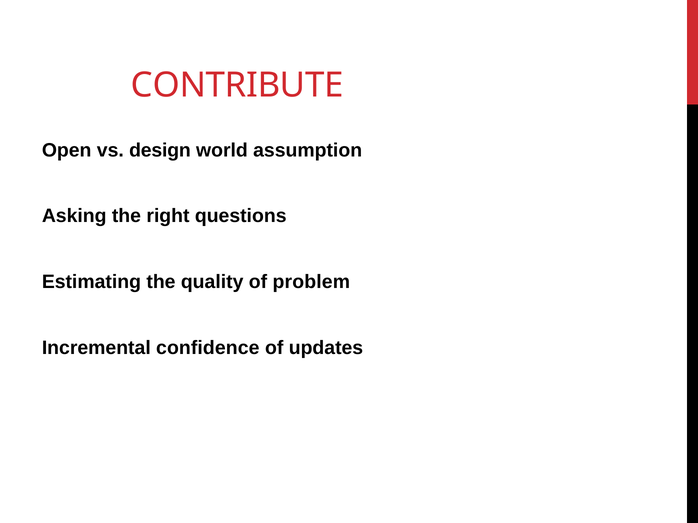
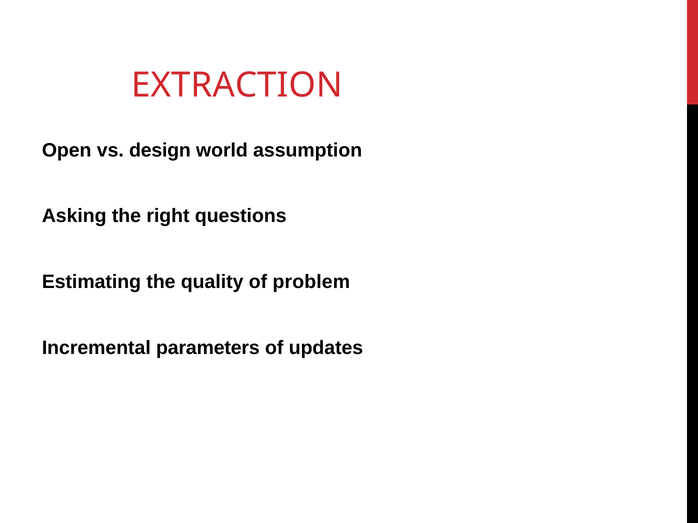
CONTRIBUTE: CONTRIBUTE -> EXTRACTION (237, 85)
confidence: confidence -> parameters (208, 348)
